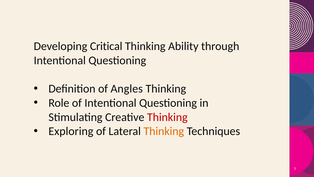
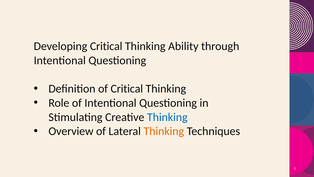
of Angles: Angles -> Critical (127, 89)
Thinking colour: red -> blue (167, 117)
Exploring: Exploring -> Overview (71, 131)
